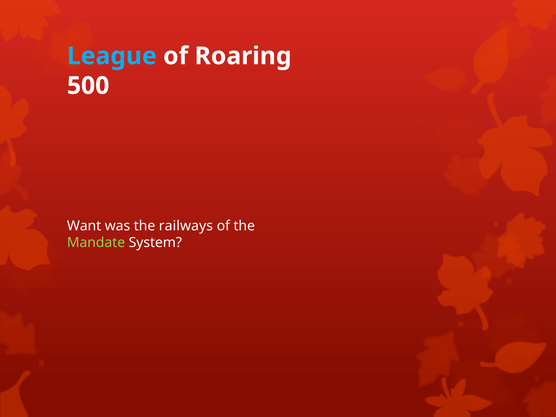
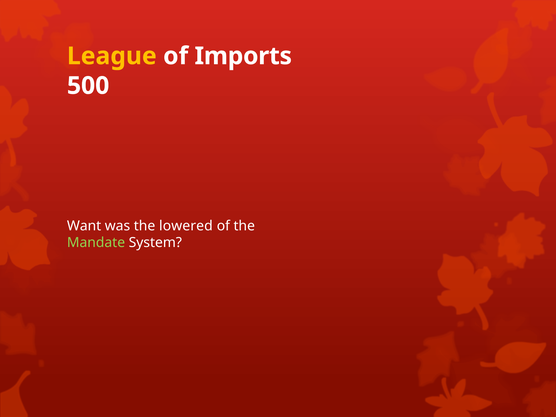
League colour: light blue -> yellow (112, 56)
Roaring: Roaring -> Imports (243, 56)
railways: railways -> lowered (186, 226)
